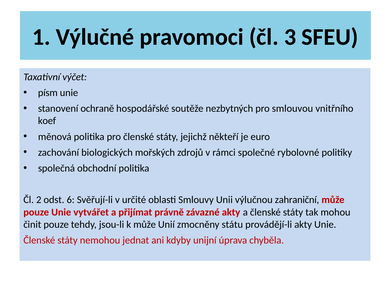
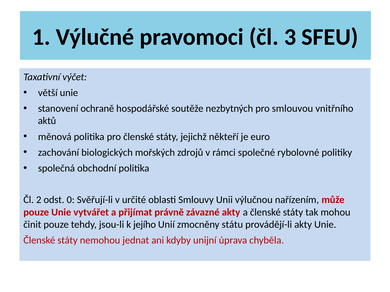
písm: písm -> větší (48, 93)
koef: koef -> aktů (47, 121)
6: 6 -> 0 (71, 200)
zahraniční: zahraniční -> nařízením (297, 200)
k může: může -> jejího (145, 225)
